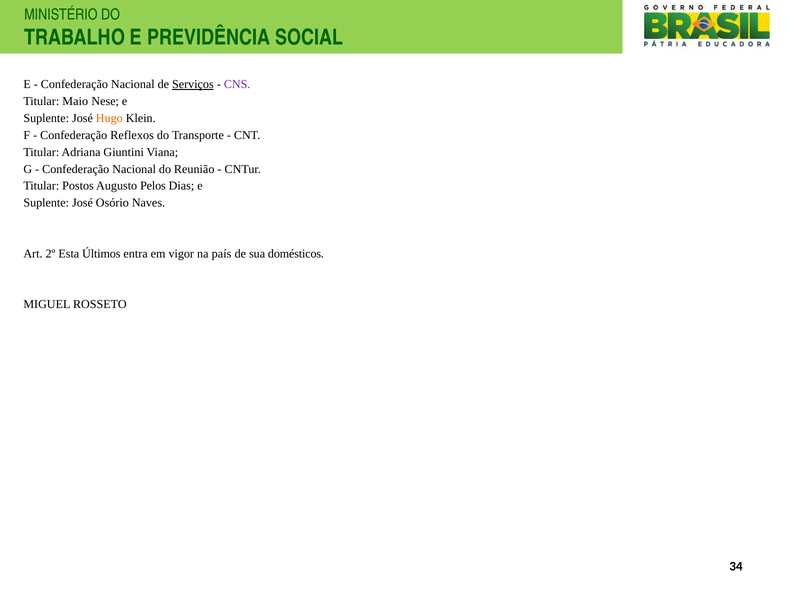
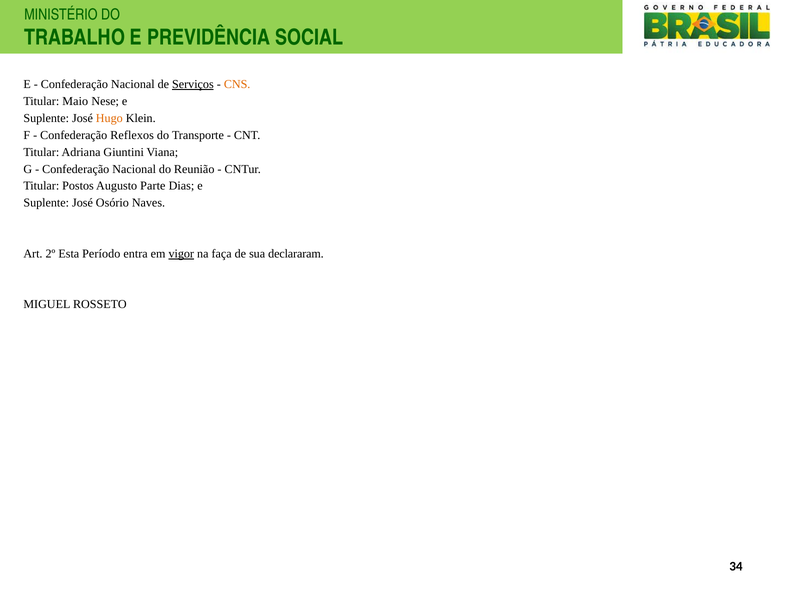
CNS colour: purple -> orange (237, 84)
Pelos: Pelos -> Parte (153, 186)
Últimos: Últimos -> Período (101, 253)
vigor underline: none -> present (181, 253)
país: país -> faça (222, 253)
domésticos: domésticos -> declararam (296, 253)
